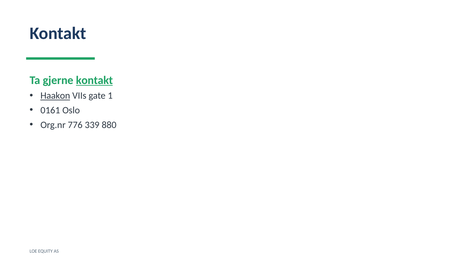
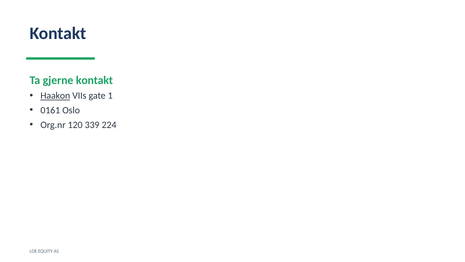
kontakt underline: present -> none (94, 80)
776: 776 -> 120 (75, 125)
880: 880 -> 224 (109, 125)
